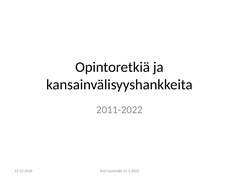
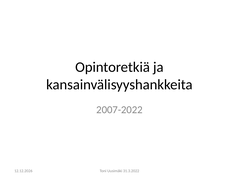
2011-2022: 2011-2022 -> 2007-2022 (119, 110)
